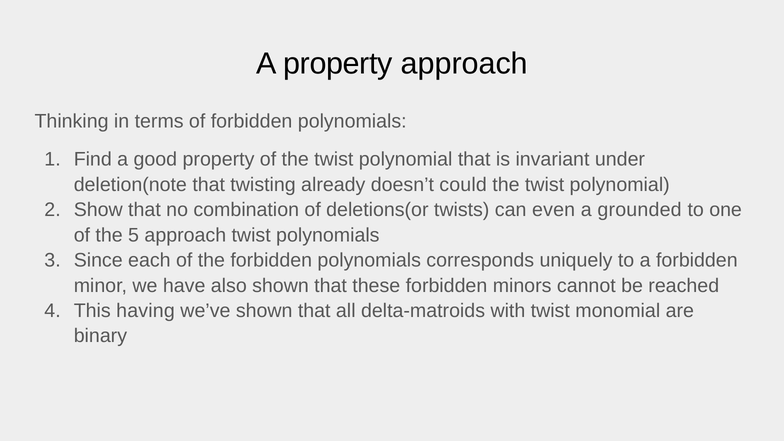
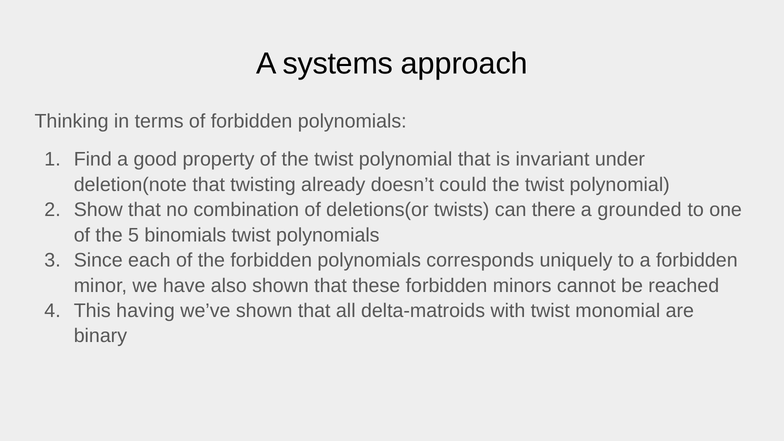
A property: property -> systems (338, 63)
even: even -> there (554, 210)
5 approach: approach -> binomials (185, 235)
